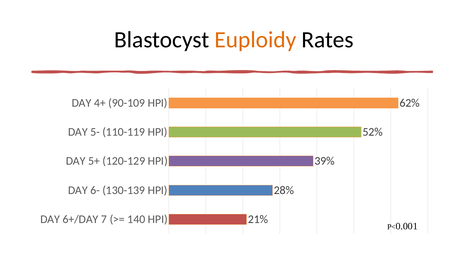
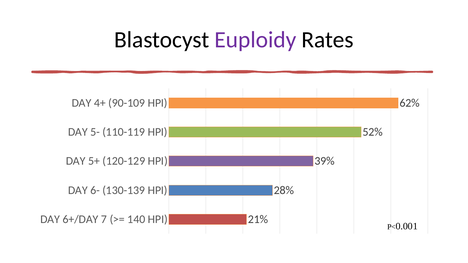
Euploidy colour: orange -> purple (255, 40)
